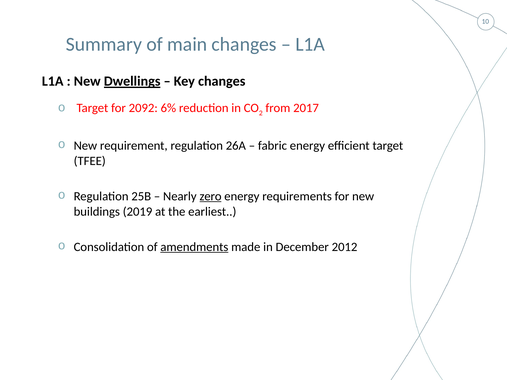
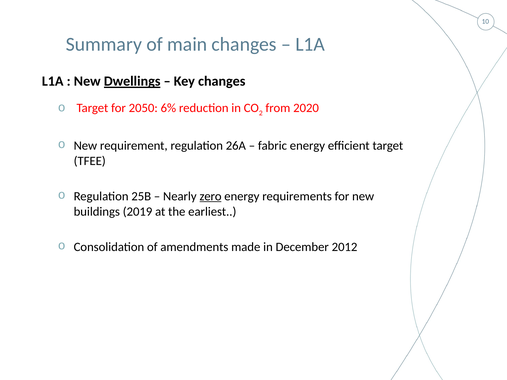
2092: 2092 -> 2050 (143, 108)
2017: 2017 -> 2020 (306, 108)
amendments underline: present -> none (194, 247)
